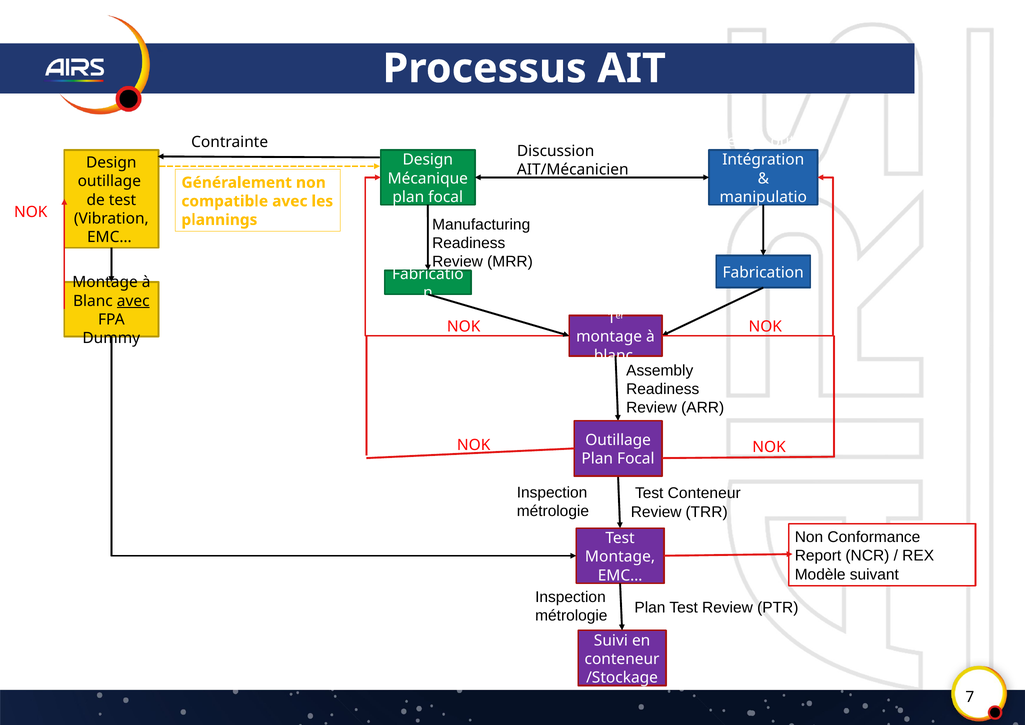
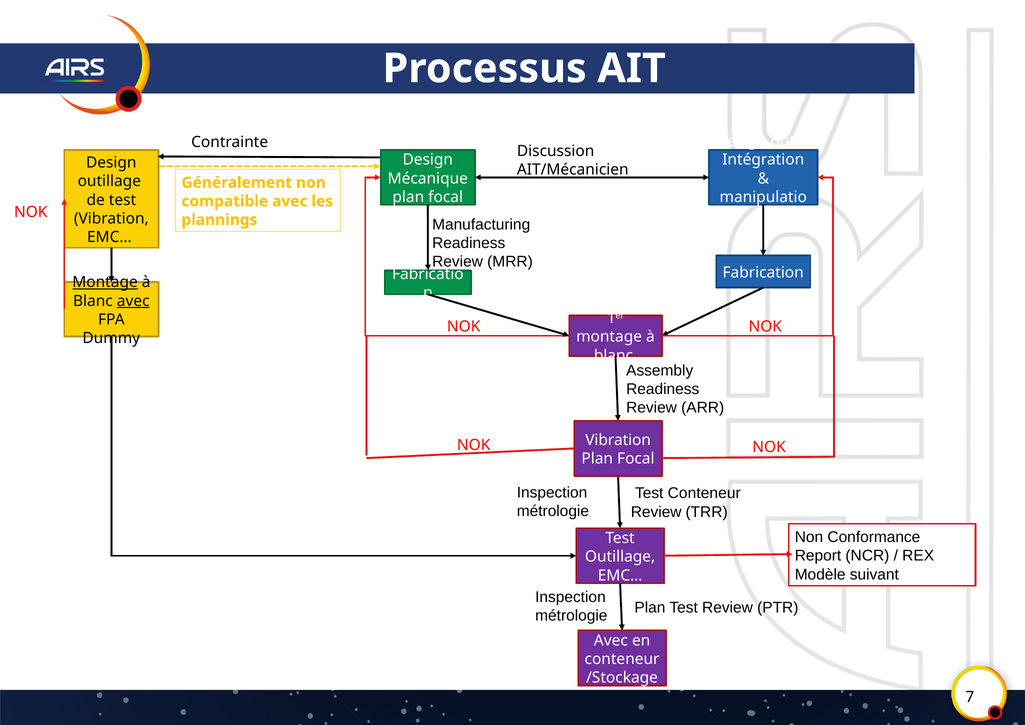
Montage underline: none -> present (105, 282)
Outillage: Outillage -> Vibration (618, 440)
Montage: Montage -> Outillage (620, 557)
Suivi: Suivi -> Avec (611, 640)
